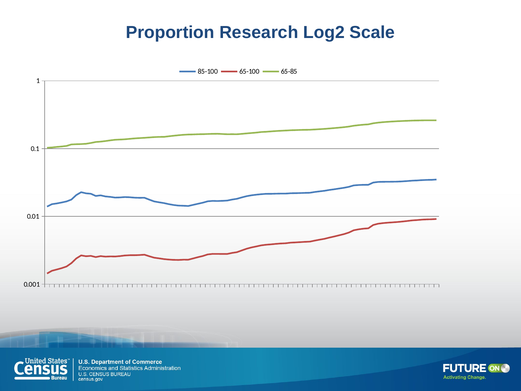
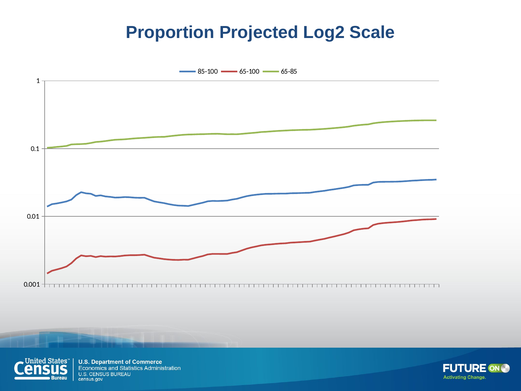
Research: Research -> Projected (259, 32)
